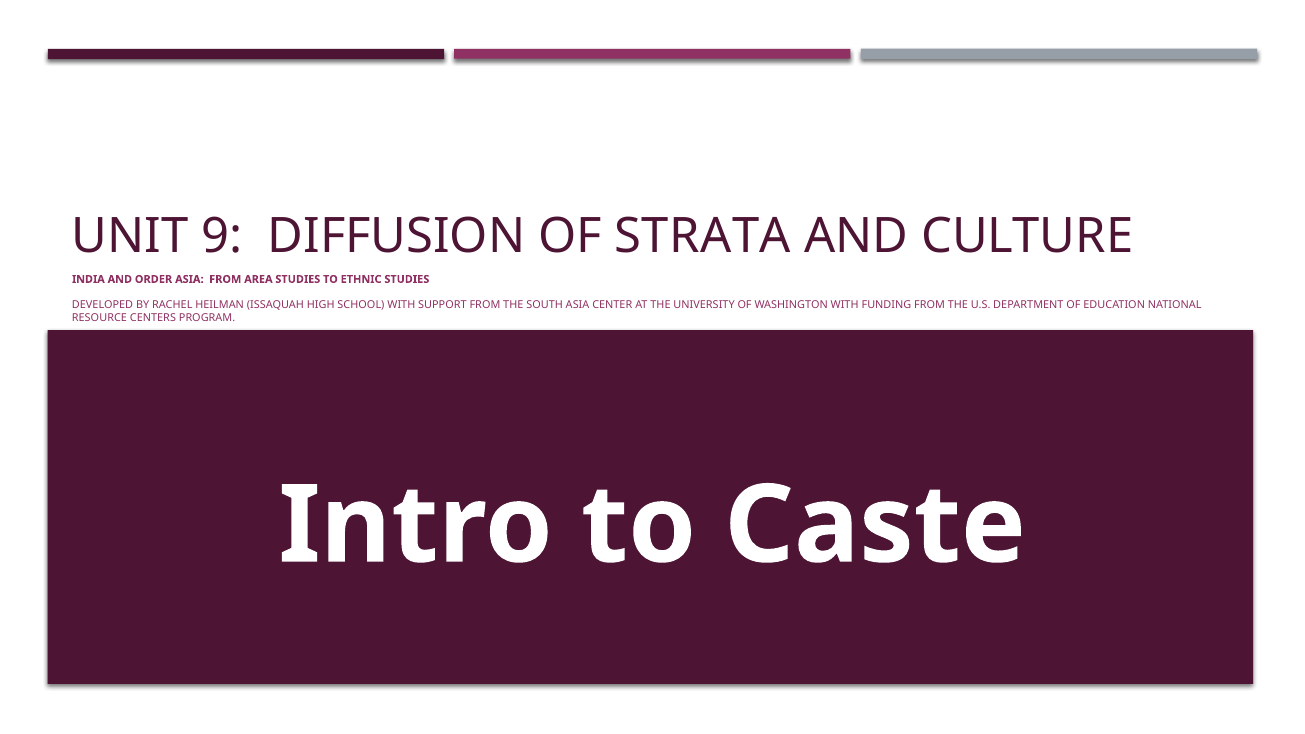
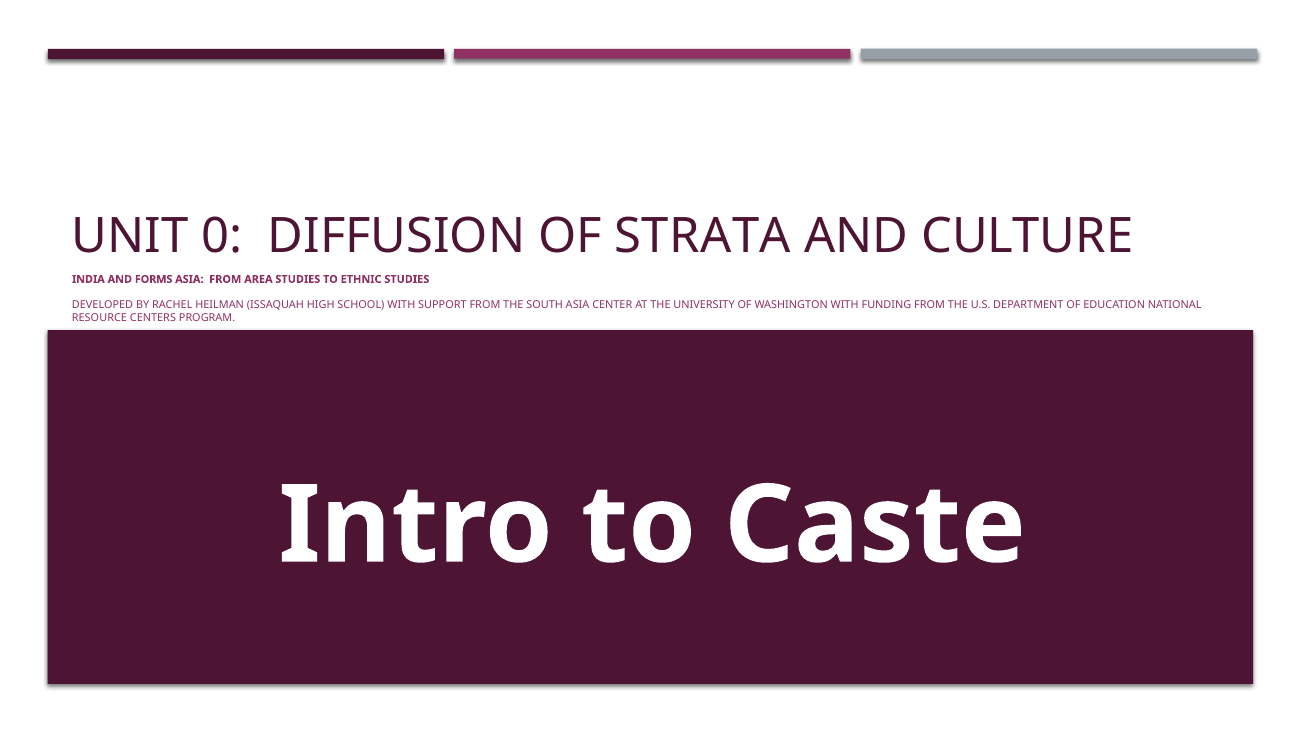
9: 9 -> 0 (222, 236)
ORDER: ORDER -> FORMS (154, 279)
